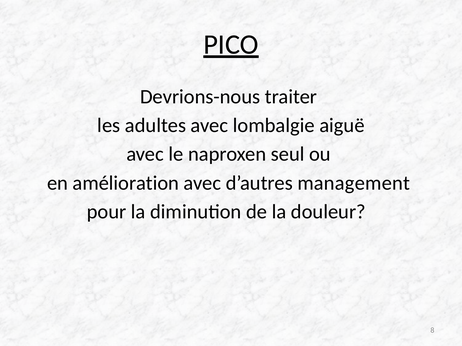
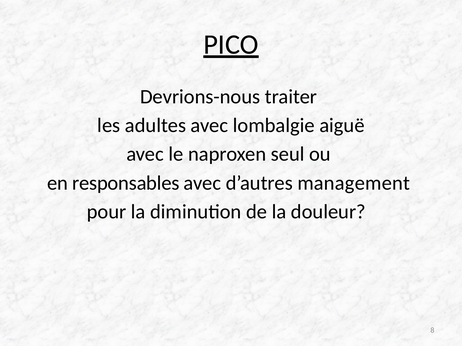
amélioration: amélioration -> responsables (126, 183)
